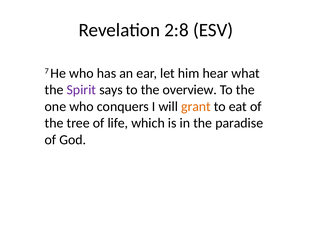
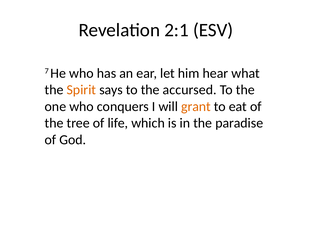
2:8: 2:8 -> 2:1 (177, 30)
Spirit colour: purple -> orange (81, 90)
overview: overview -> accursed (190, 90)
